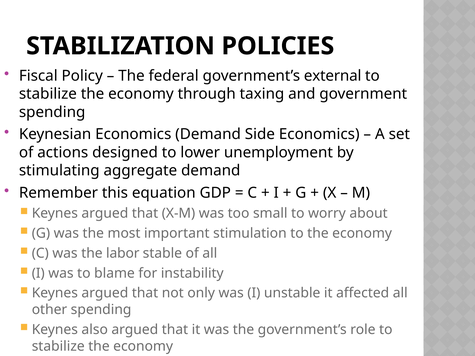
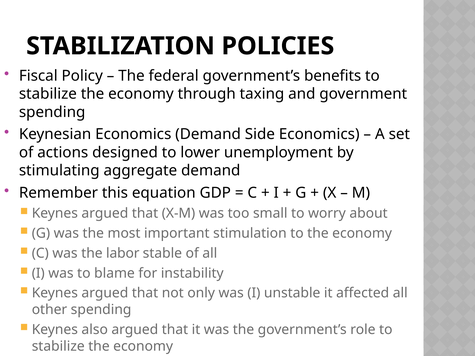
external: external -> benefits (333, 76)
